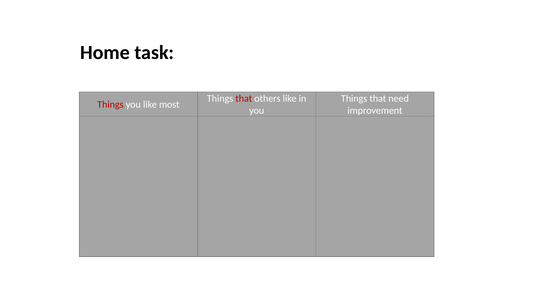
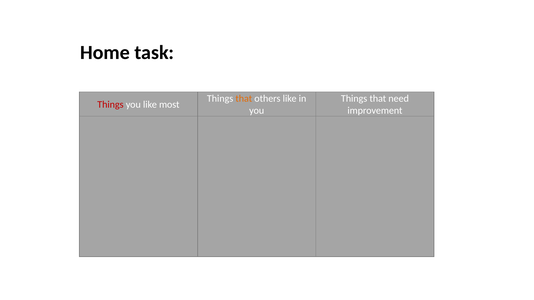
that colour: red -> orange (244, 99)
